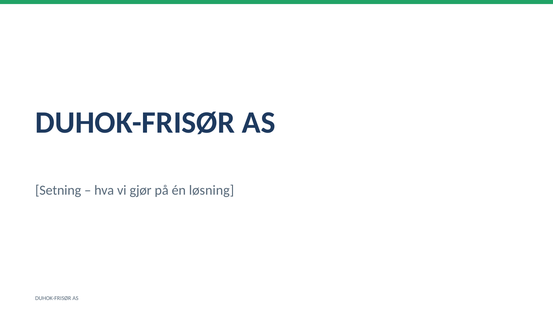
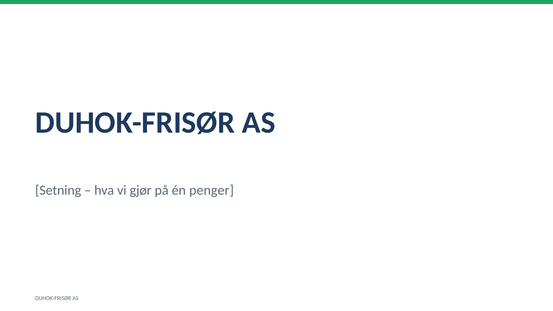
løsning: løsning -> penger (212, 190)
